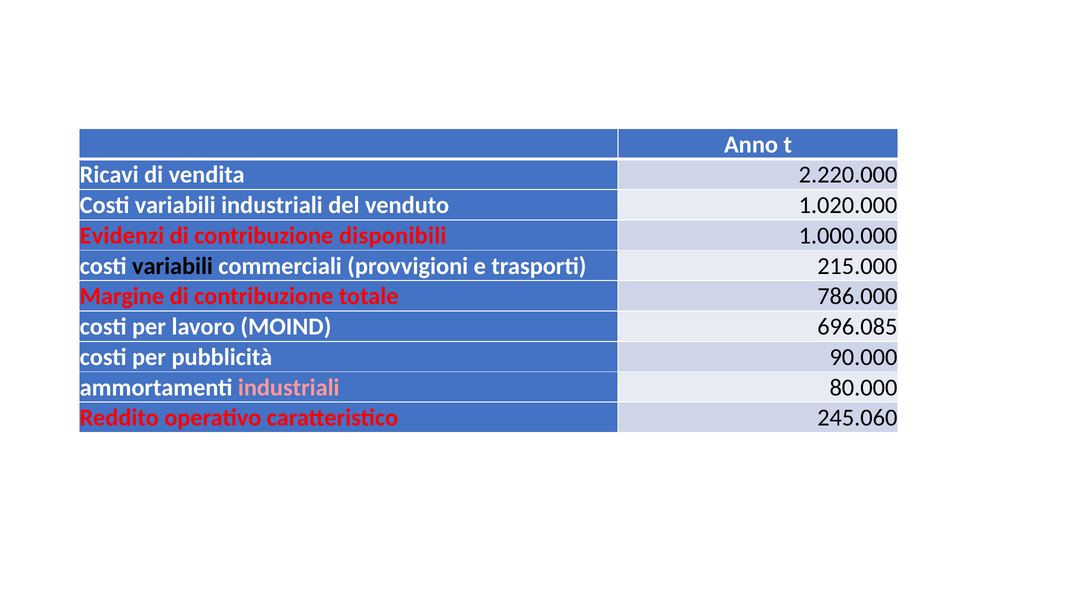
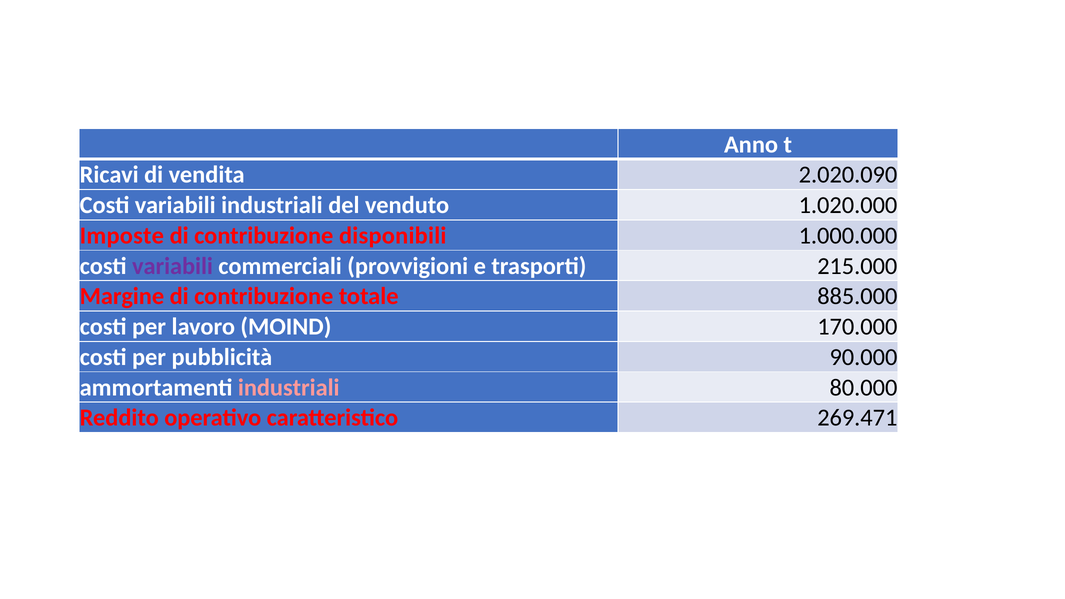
2.220.000: 2.220.000 -> 2.020.090 (848, 175)
Evidenzi: Evidenzi -> Imposte (122, 236)
variabili colour: black -> purple (173, 266)
786.000: 786.000 -> 885.000 (857, 296)
696.085: 696.085 -> 170.000 (857, 327)
245.060: 245.060 -> 269.471 (857, 418)
